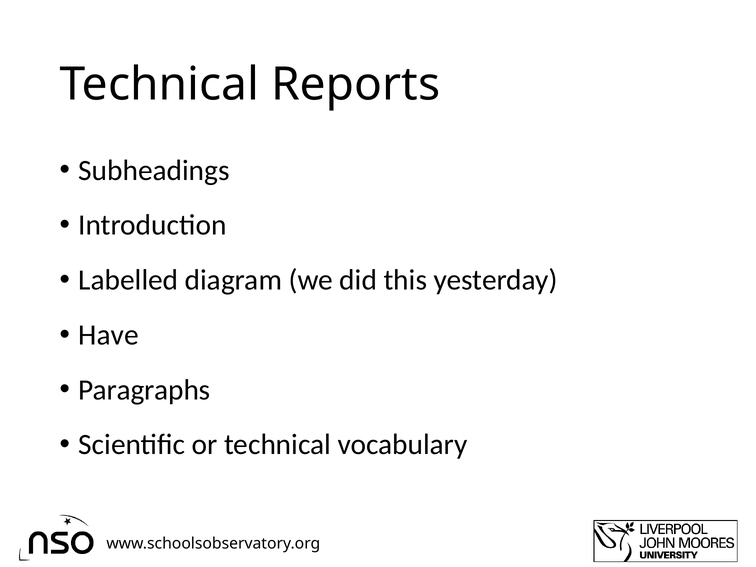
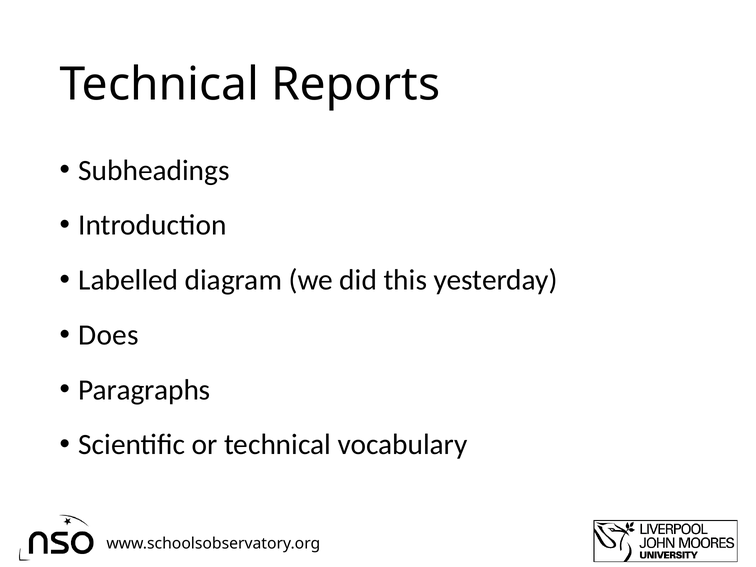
Have: Have -> Does (109, 335)
